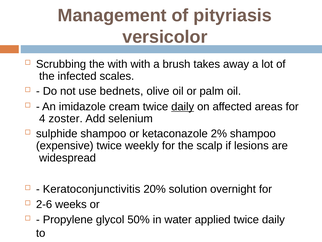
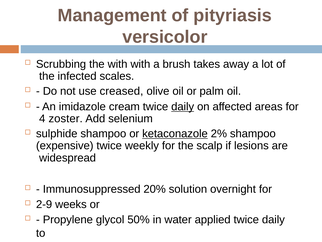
bednets: bednets -> creased (121, 91)
ketaconazole underline: none -> present (175, 133)
Keratoconjunctivitis: Keratoconjunctivitis -> Immunosuppressed (92, 189)
2-6: 2-6 -> 2-9 (44, 204)
